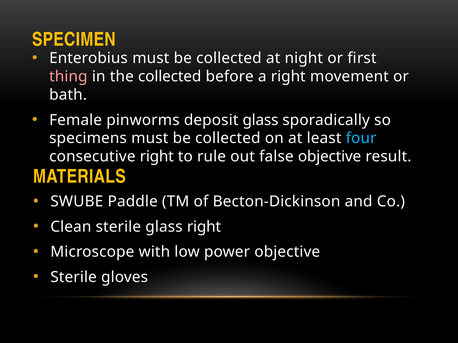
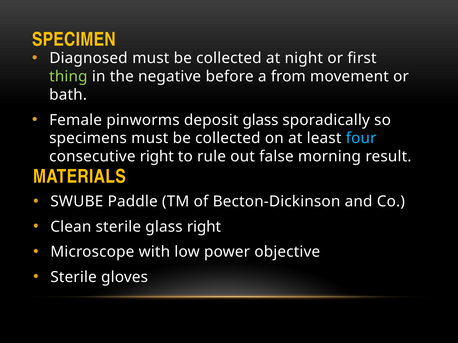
Enterobius: Enterobius -> Diagnosed (88, 58)
thing colour: pink -> light green (68, 77)
the collected: collected -> negative (170, 77)
a right: right -> from (288, 77)
false objective: objective -> morning (329, 157)
